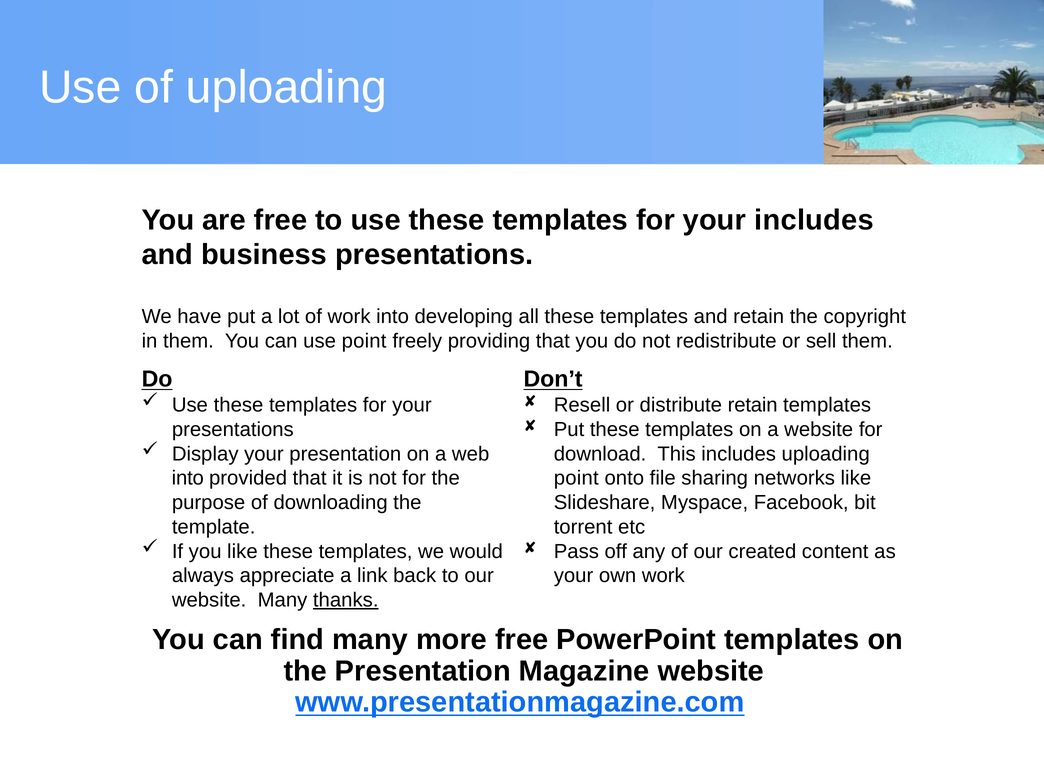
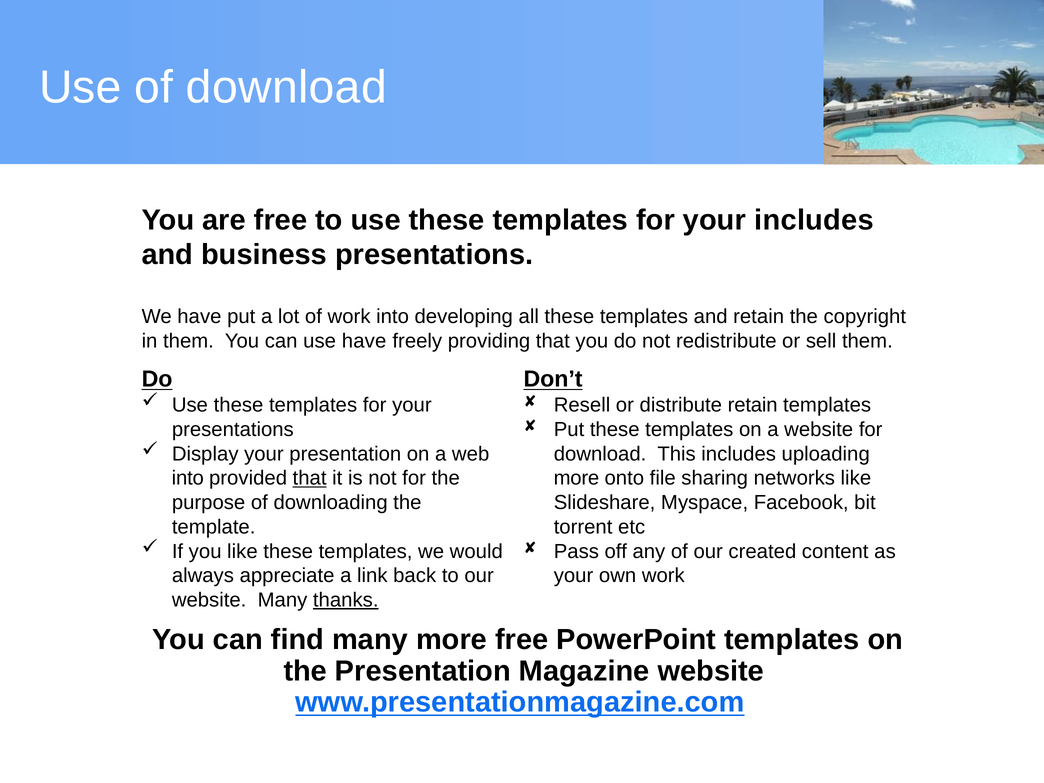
of uploading: uploading -> download (286, 87)
use point: point -> have (364, 341)
that underline: none -> present (310, 478)
point: point -> more (576, 478)
